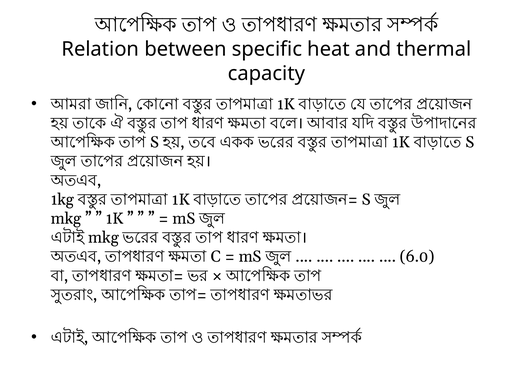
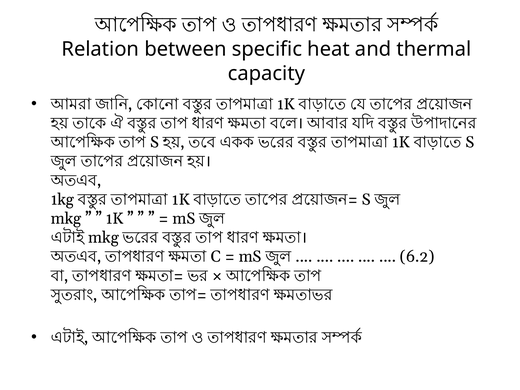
6.0: 6.0 -> 6.2 (417, 257)
